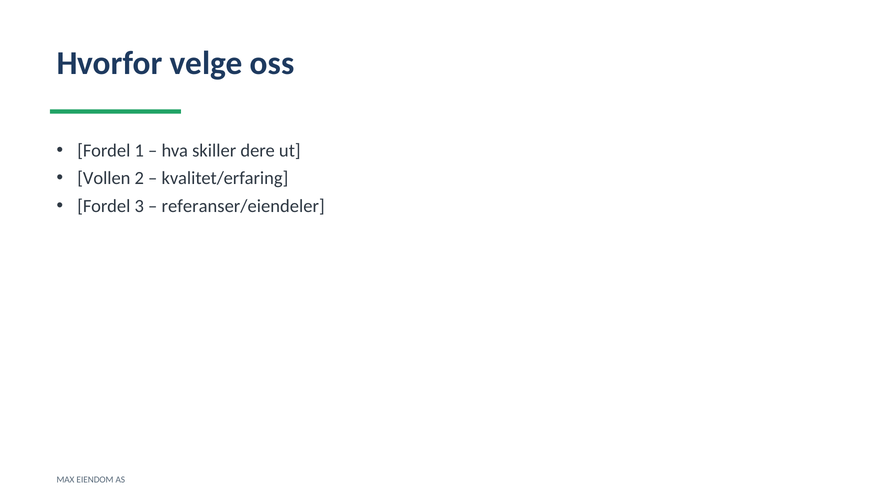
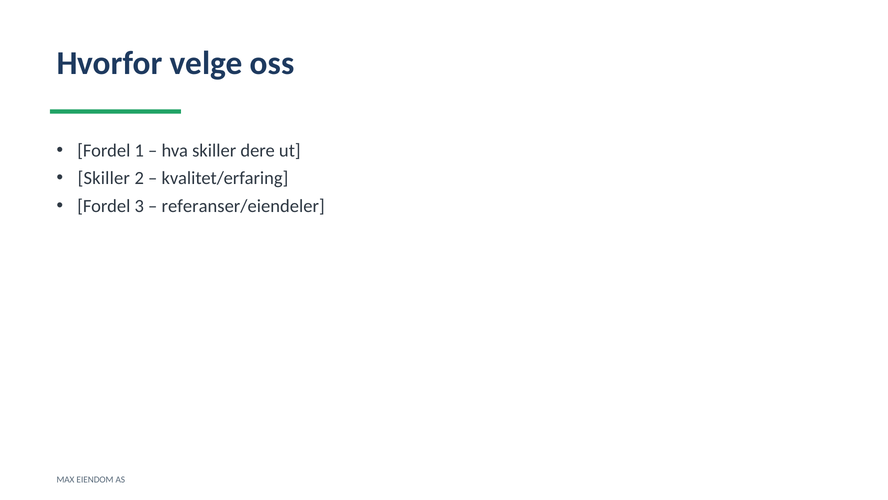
Vollen: Vollen -> Skiller (104, 178)
